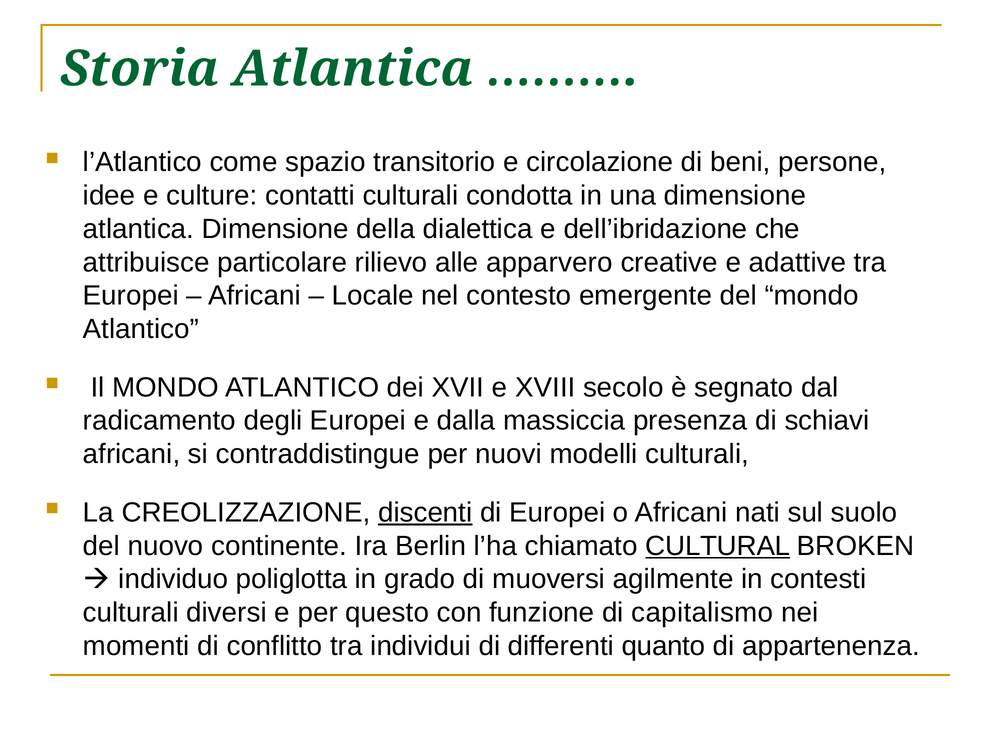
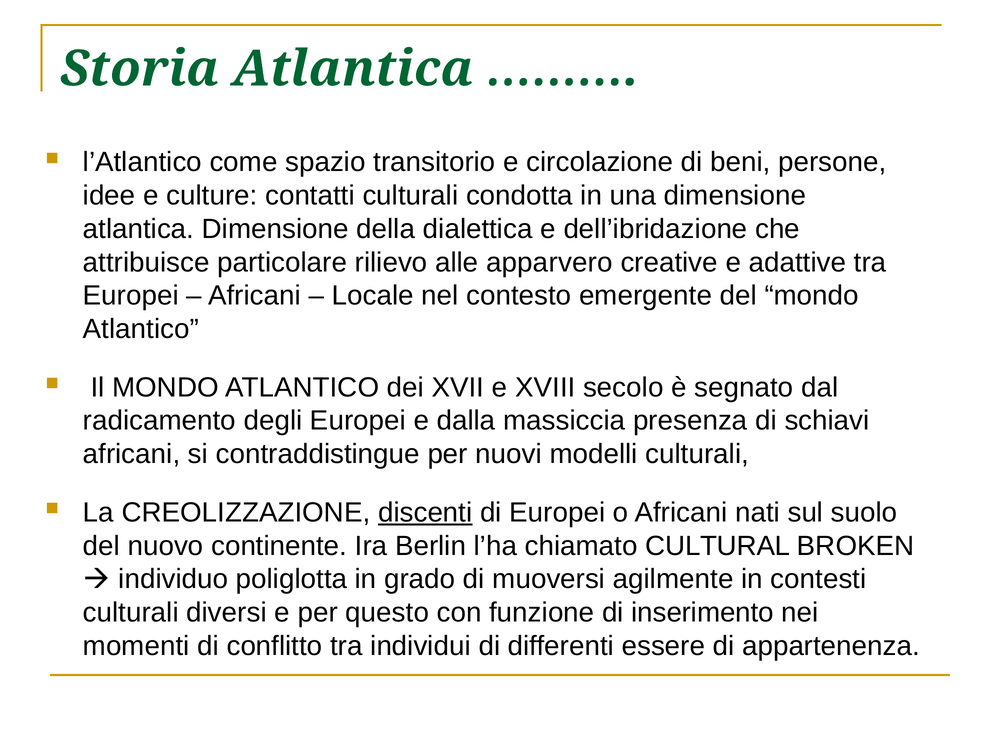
CULTURAL underline: present -> none (718, 546)
capitalismo: capitalismo -> inserimento (703, 613)
quanto: quanto -> essere (663, 646)
